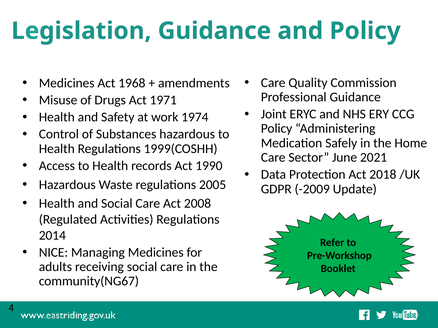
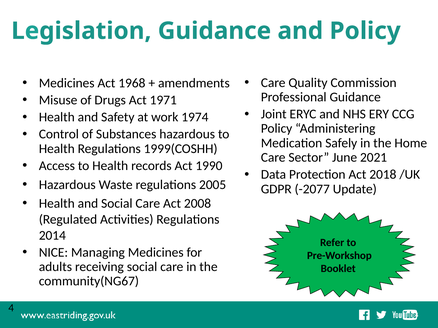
-2009: -2009 -> -2077 (312, 189)
